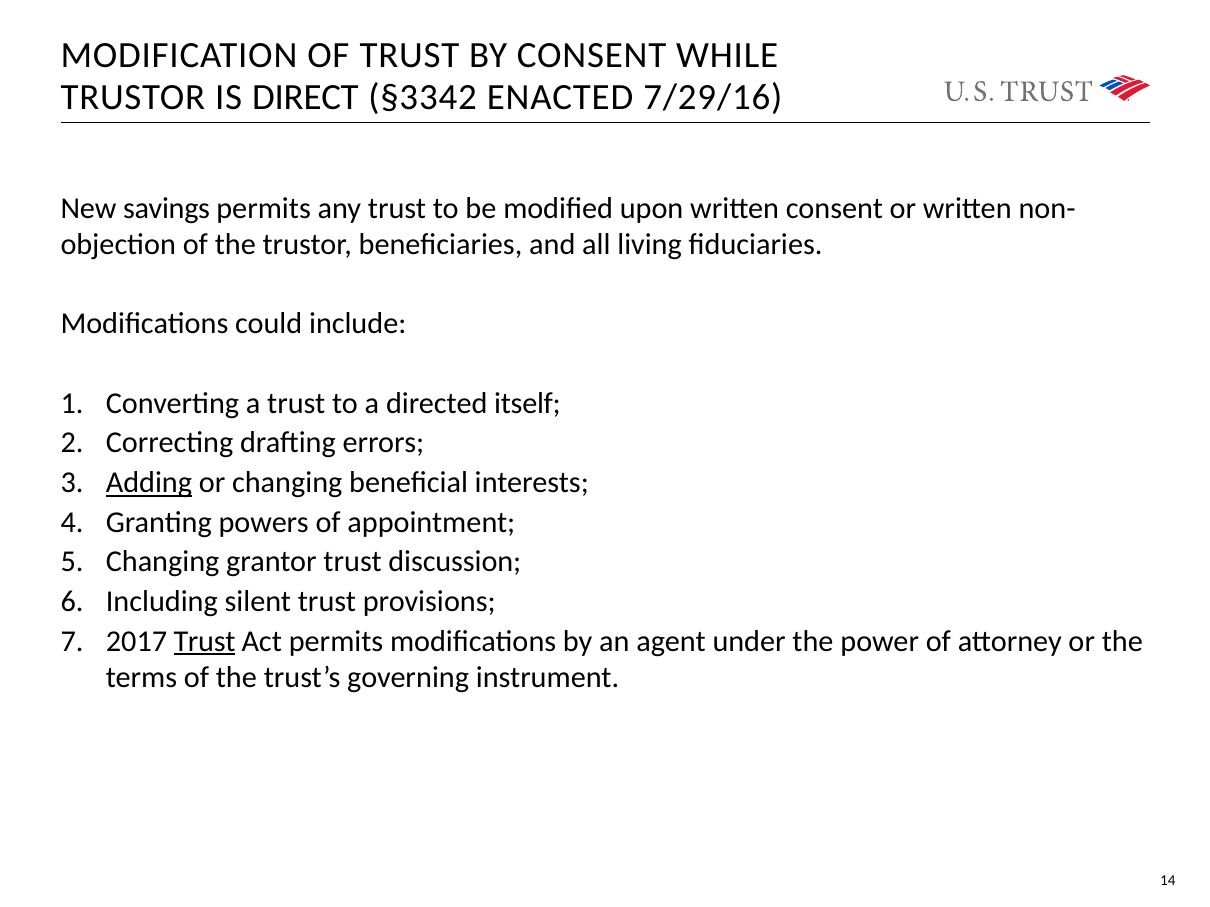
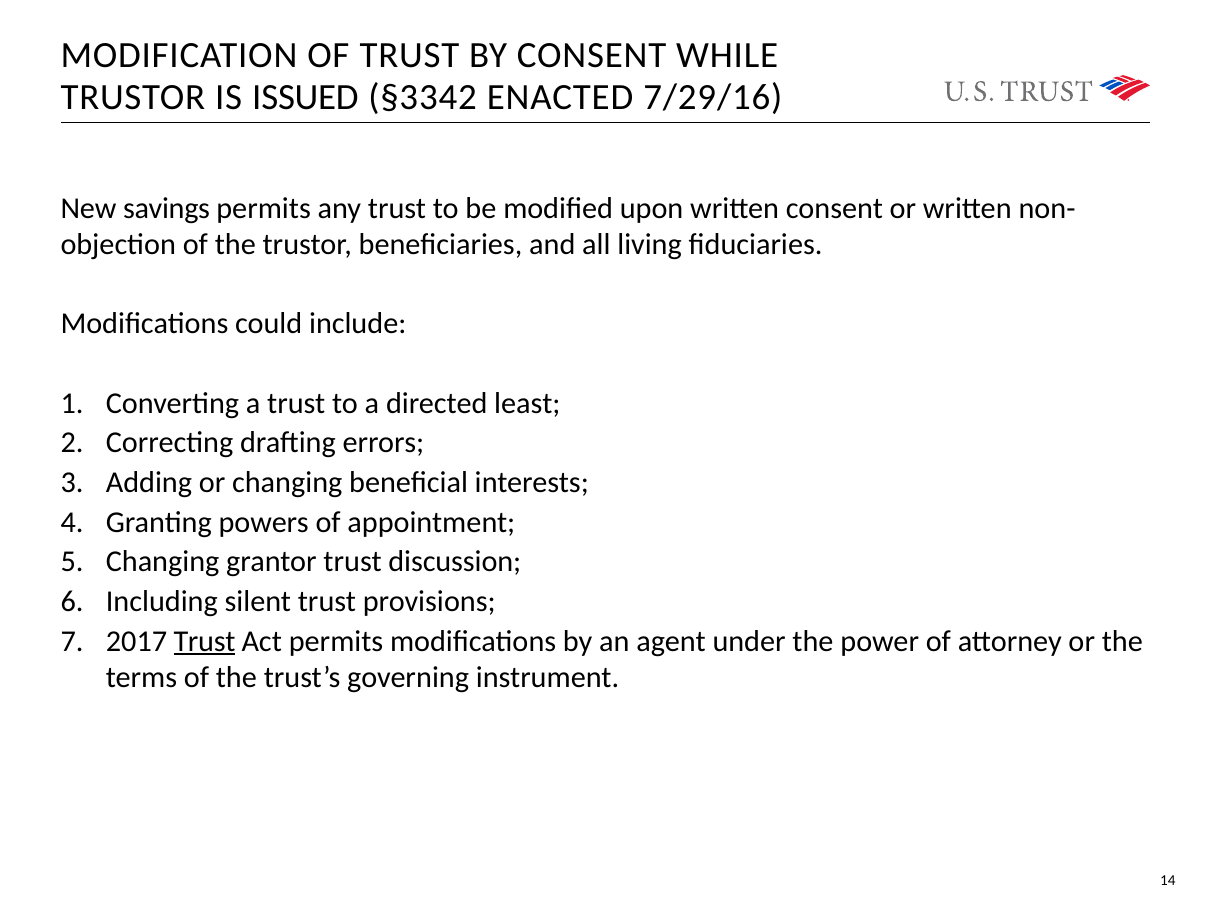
DIRECT: DIRECT -> ISSUED (305, 97)
itself: itself -> least (527, 404)
Adding underline: present -> none (149, 483)
